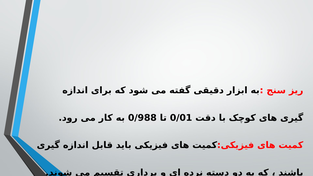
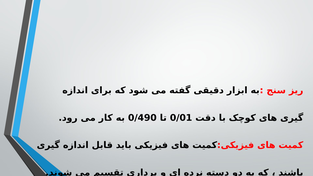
0/988: 0/988 -> 0/490 (142, 118)
